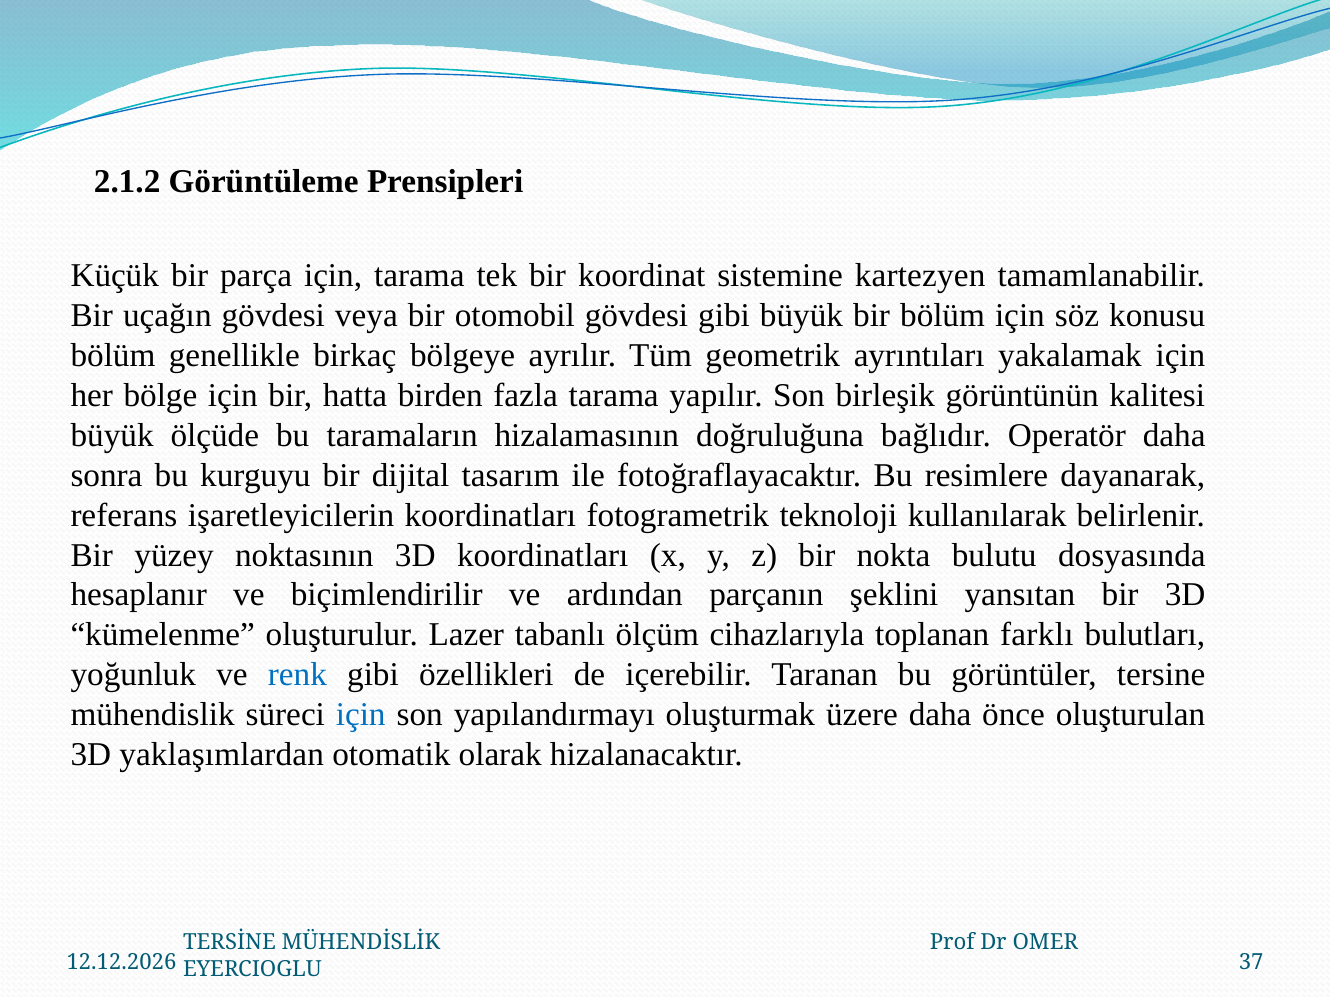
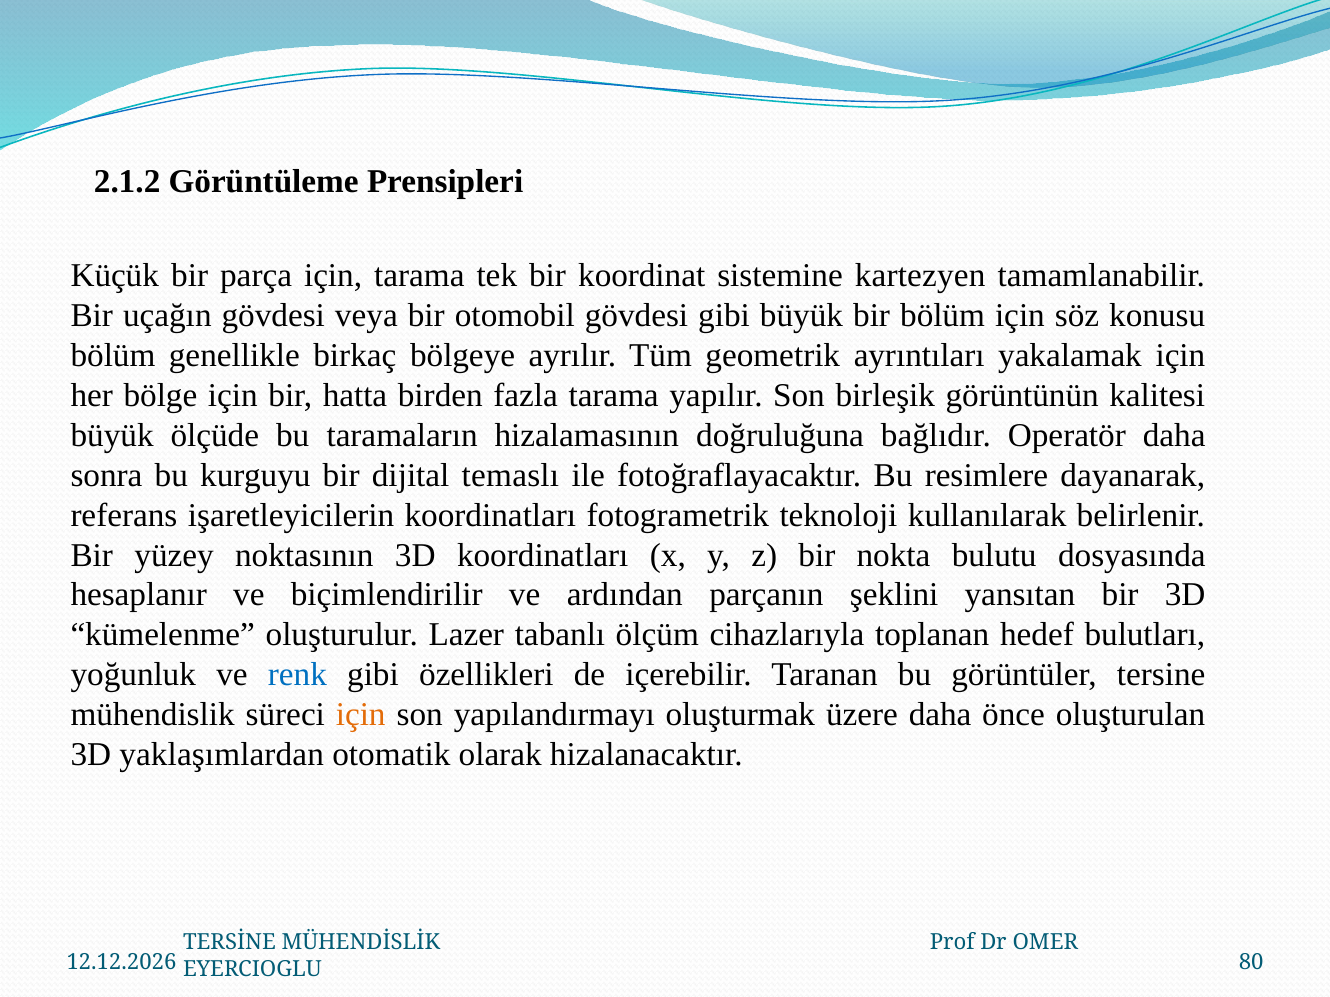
tasarım: tasarım -> temaslı (510, 476)
farklı: farklı -> hedef (1037, 635)
için colour: blue -> orange (361, 715)
37: 37 -> 80 (1251, 962)
